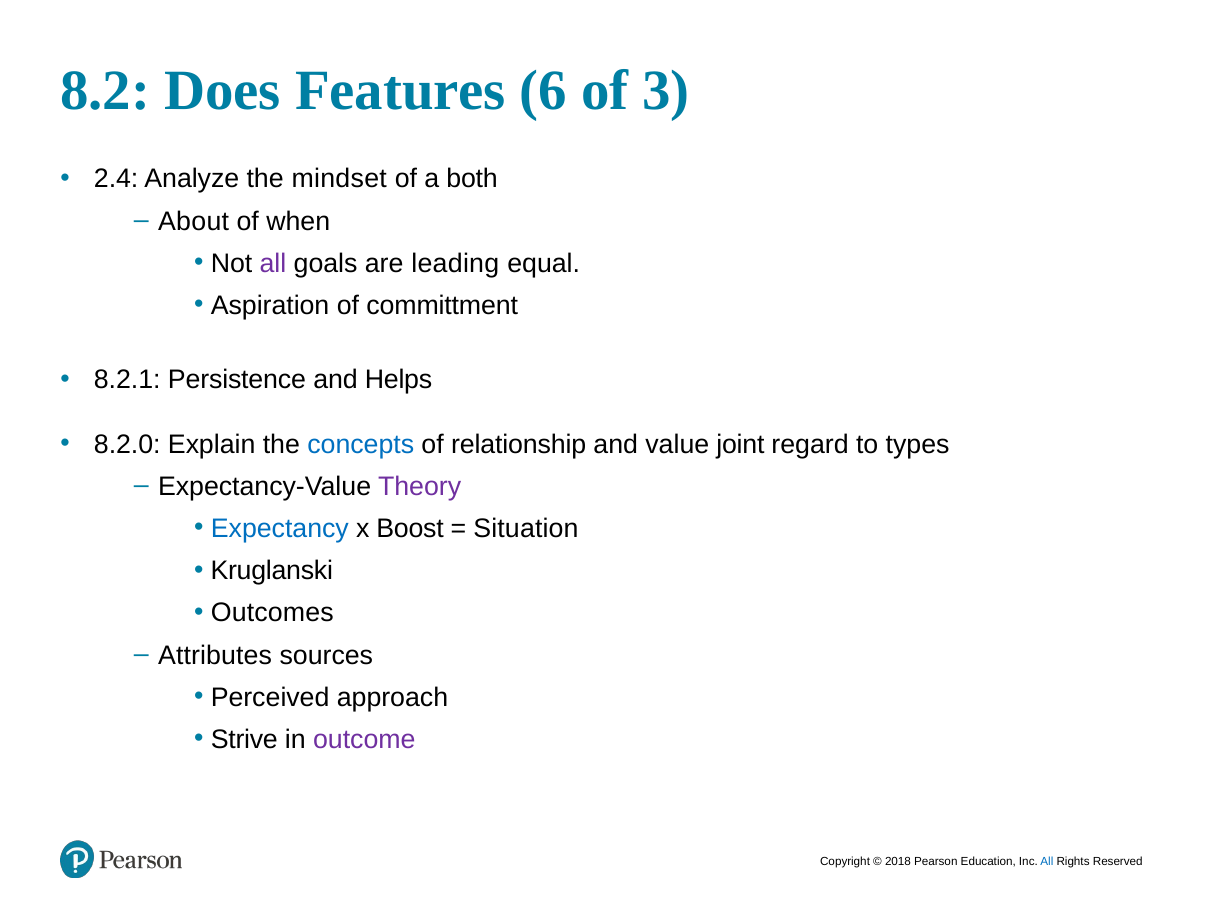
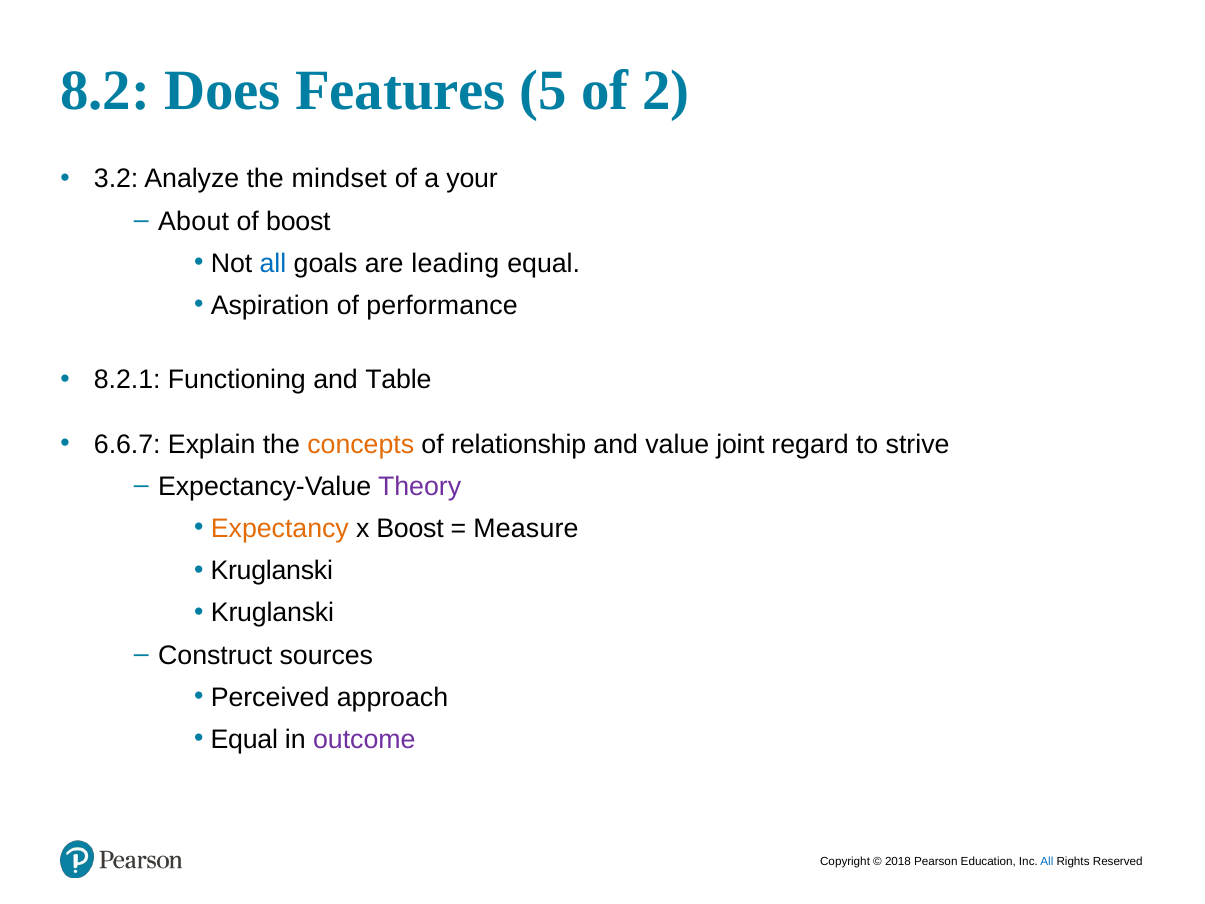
6: 6 -> 5 (543, 90)
3: 3 -> 2 (666, 90)
2.4: 2.4 -> 3.2 (116, 179)
both: both -> your (472, 179)
of when: when -> boost (298, 221)
all colour: purple -> blue (273, 263)
committment: committment -> performance (442, 306)
Persistence: Persistence -> Functioning (237, 380)
Helps: Helps -> Table (398, 380)
8.2.0: 8.2.0 -> 6.6.7 (127, 444)
concepts colour: blue -> orange (361, 444)
types: types -> strive (918, 444)
Expectancy colour: blue -> orange (280, 528)
Situation: Situation -> Measure (526, 528)
Outcomes: Outcomes -> Kruglanski (272, 613)
Attributes: Attributes -> Construct (215, 655)
Strive: Strive -> Equal (244, 739)
